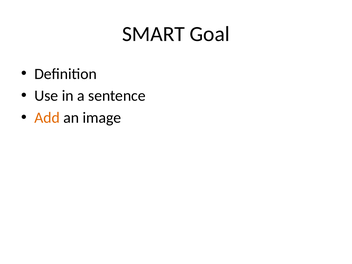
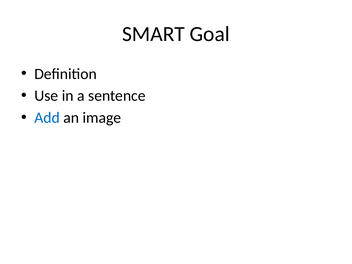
Add colour: orange -> blue (47, 118)
